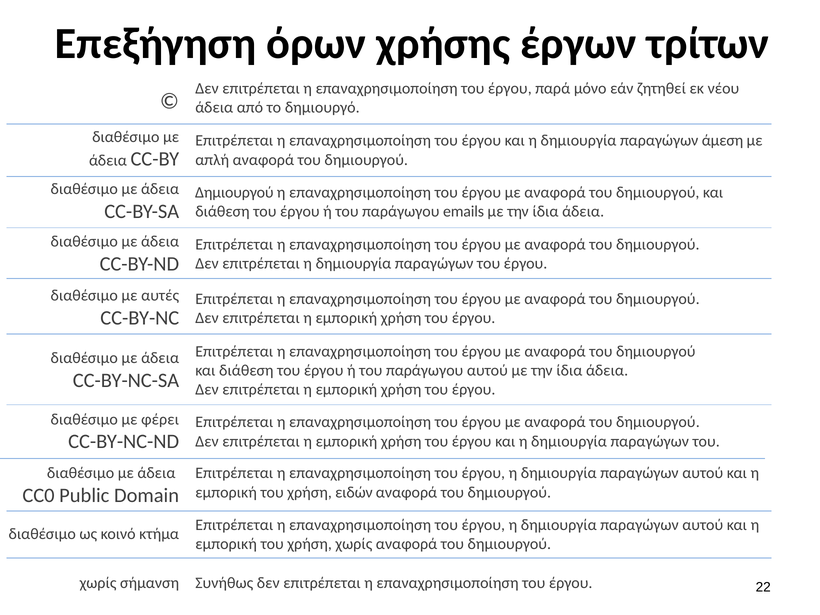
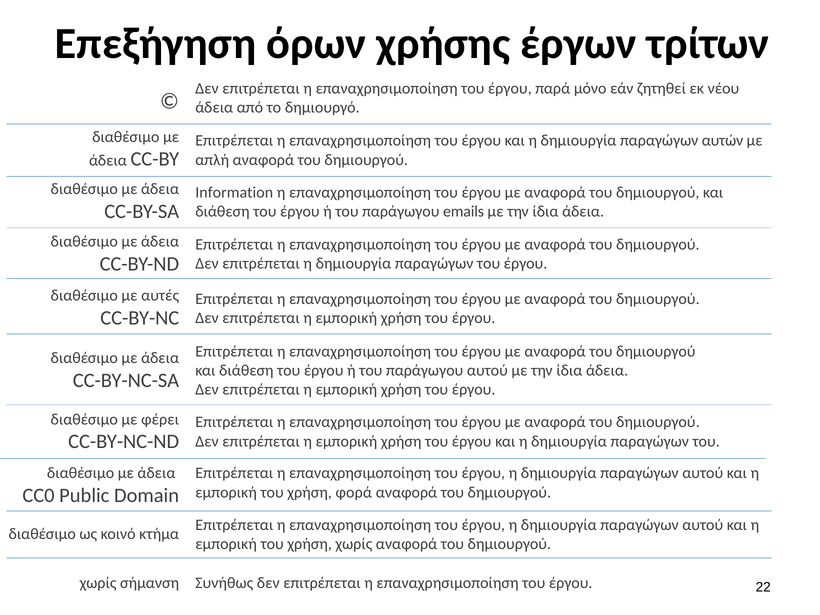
άμεση: άμεση -> αυτών (723, 141)
Δημιουργού: Δημιουργού -> Information (234, 192)
ειδών: ειδών -> φορά (354, 492)
